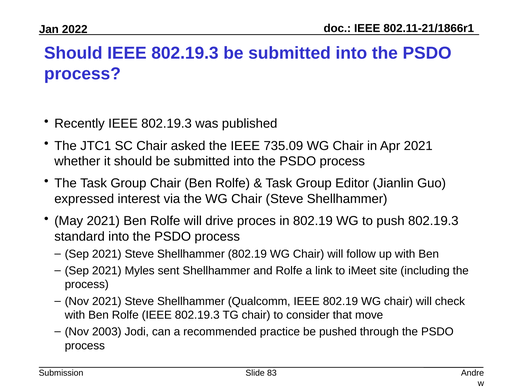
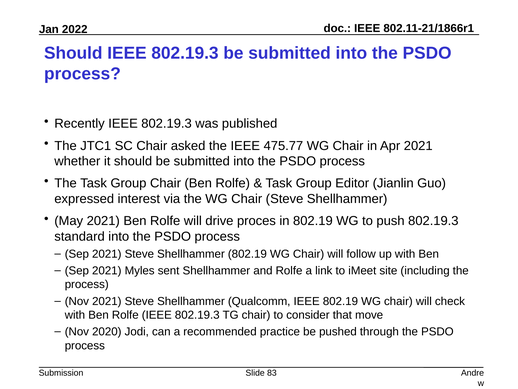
735.09: 735.09 -> 475.77 (283, 146)
2003: 2003 -> 2020 (107, 331)
